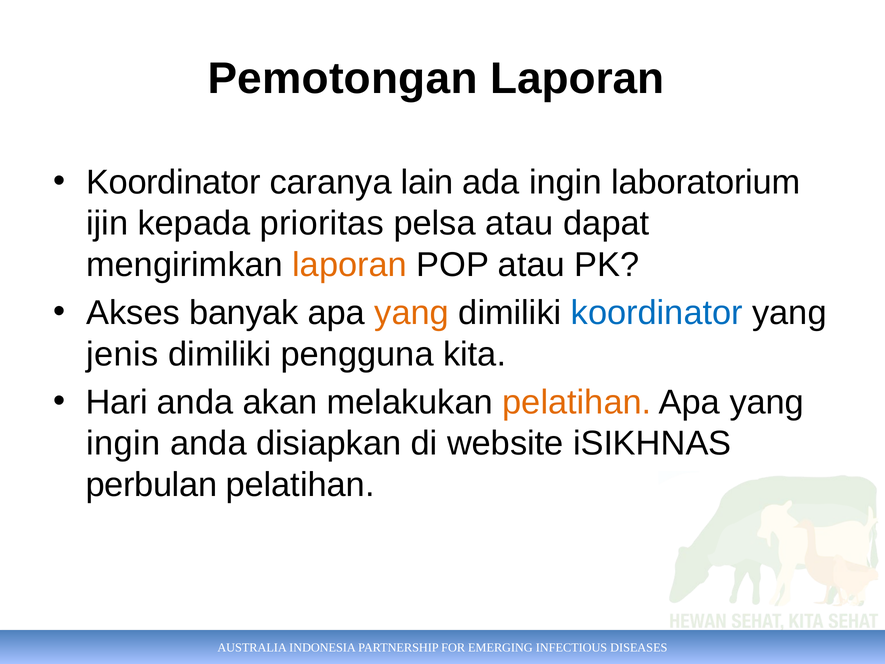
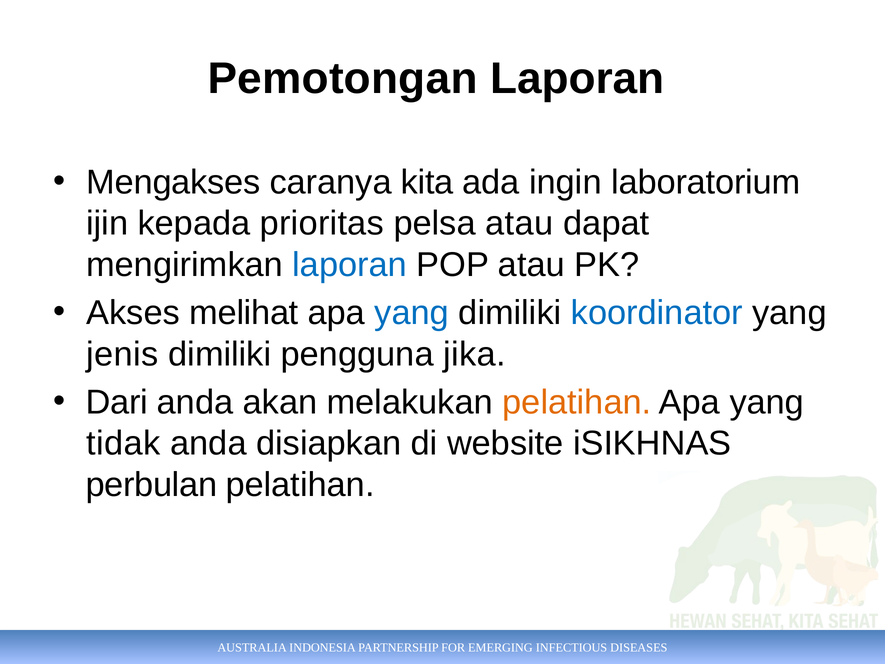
Koordinator: Koordinator -> Mengakses (173, 182)
lain: lain -> kita (427, 182)
laporan colour: orange -> blue (350, 265)
banyak: banyak -> melihat (244, 313)
yang colour: orange -> blue (412, 313)
kita: kita -> jika (474, 354)
Hari: Hari -> Dari (117, 402)
ingin: ingin -> tidak (123, 443)
